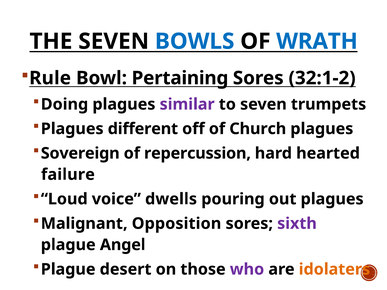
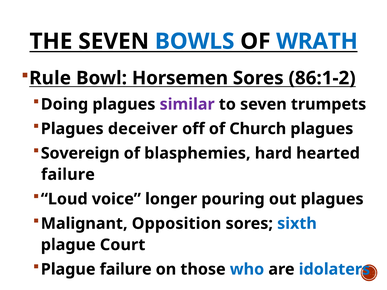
Pertaining: Pertaining -> Horsemen (180, 78)
32:1-2: 32:1-2 -> 86:1-2 (322, 78)
different: different -> deceiver (143, 129)
repercussion: repercussion -> blasphemies (197, 153)
dwells: dwells -> longer (171, 199)
sixth colour: purple -> blue (297, 224)
Angel: Angel -> Court (123, 245)
Plague desert: desert -> failure (126, 270)
who colour: purple -> blue (247, 270)
idolaters colour: orange -> blue (334, 270)
